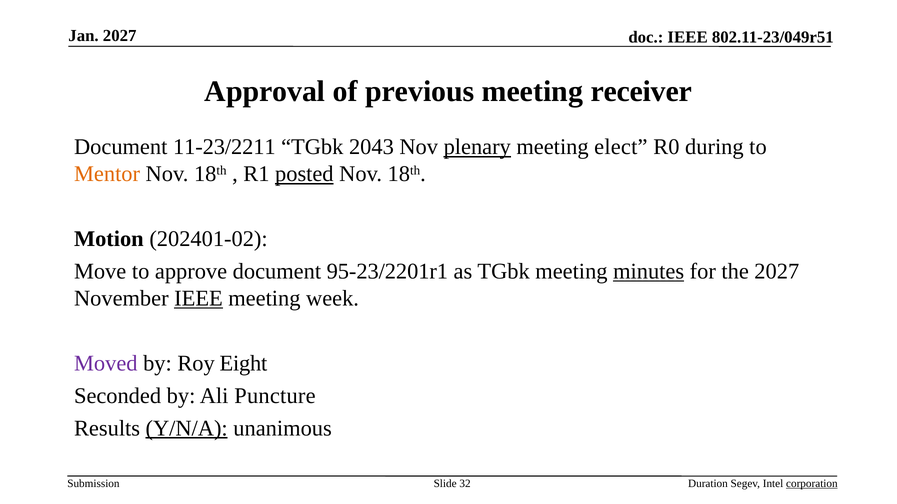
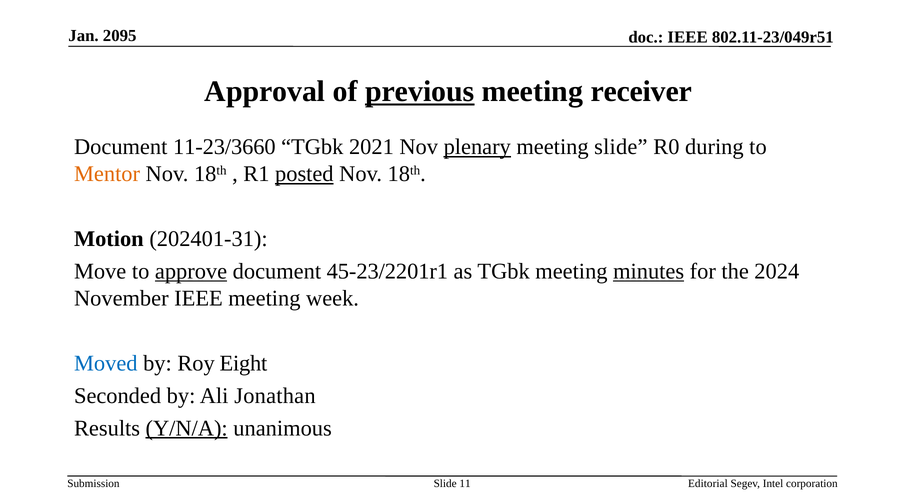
Jan 2027: 2027 -> 2095 (120, 36)
previous underline: none -> present (420, 92)
11-23/2211: 11-23/2211 -> 11-23/3660 (224, 147)
2043: 2043 -> 2021 (371, 147)
meeting elect: elect -> slide (621, 147)
202401-02: 202401-02 -> 202401-31 (209, 239)
approve underline: none -> present (191, 272)
95-23/2201r1: 95-23/2201r1 -> 45-23/2201r1 (387, 272)
the 2027: 2027 -> 2024 (777, 272)
IEEE underline: present -> none (199, 299)
Moved colour: purple -> blue (106, 364)
Puncture: Puncture -> Jonathan (275, 396)
32: 32 -> 11 (465, 484)
Duration: Duration -> Editorial (708, 484)
corporation underline: present -> none (812, 484)
